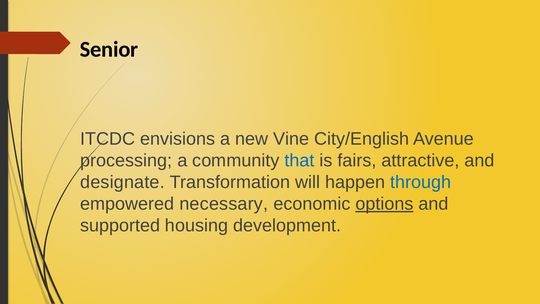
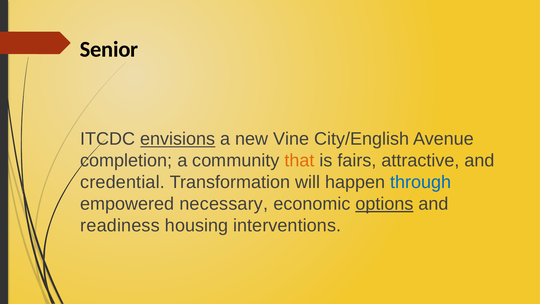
envisions underline: none -> present (178, 139)
processing: processing -> completion (126, 161)
that colour: blue -> orange (299, 161)
designate: designate -> credential (123, 182)
supported: supported -> readiness (120, 225)
development: development -> interventions (287, 225)
